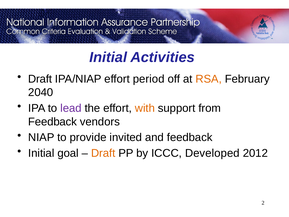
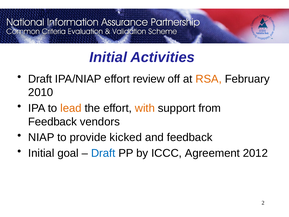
period: period -> review (149, 79)
2040: 2040 -> 2010 (41, 92)
lead colour: purple -> orange (71, 108)
invited: invited -> kicked (126, 137)
Draft colour: orange -> blue (103, 153)
Developed: Developed -> Agreement (212, 153)
